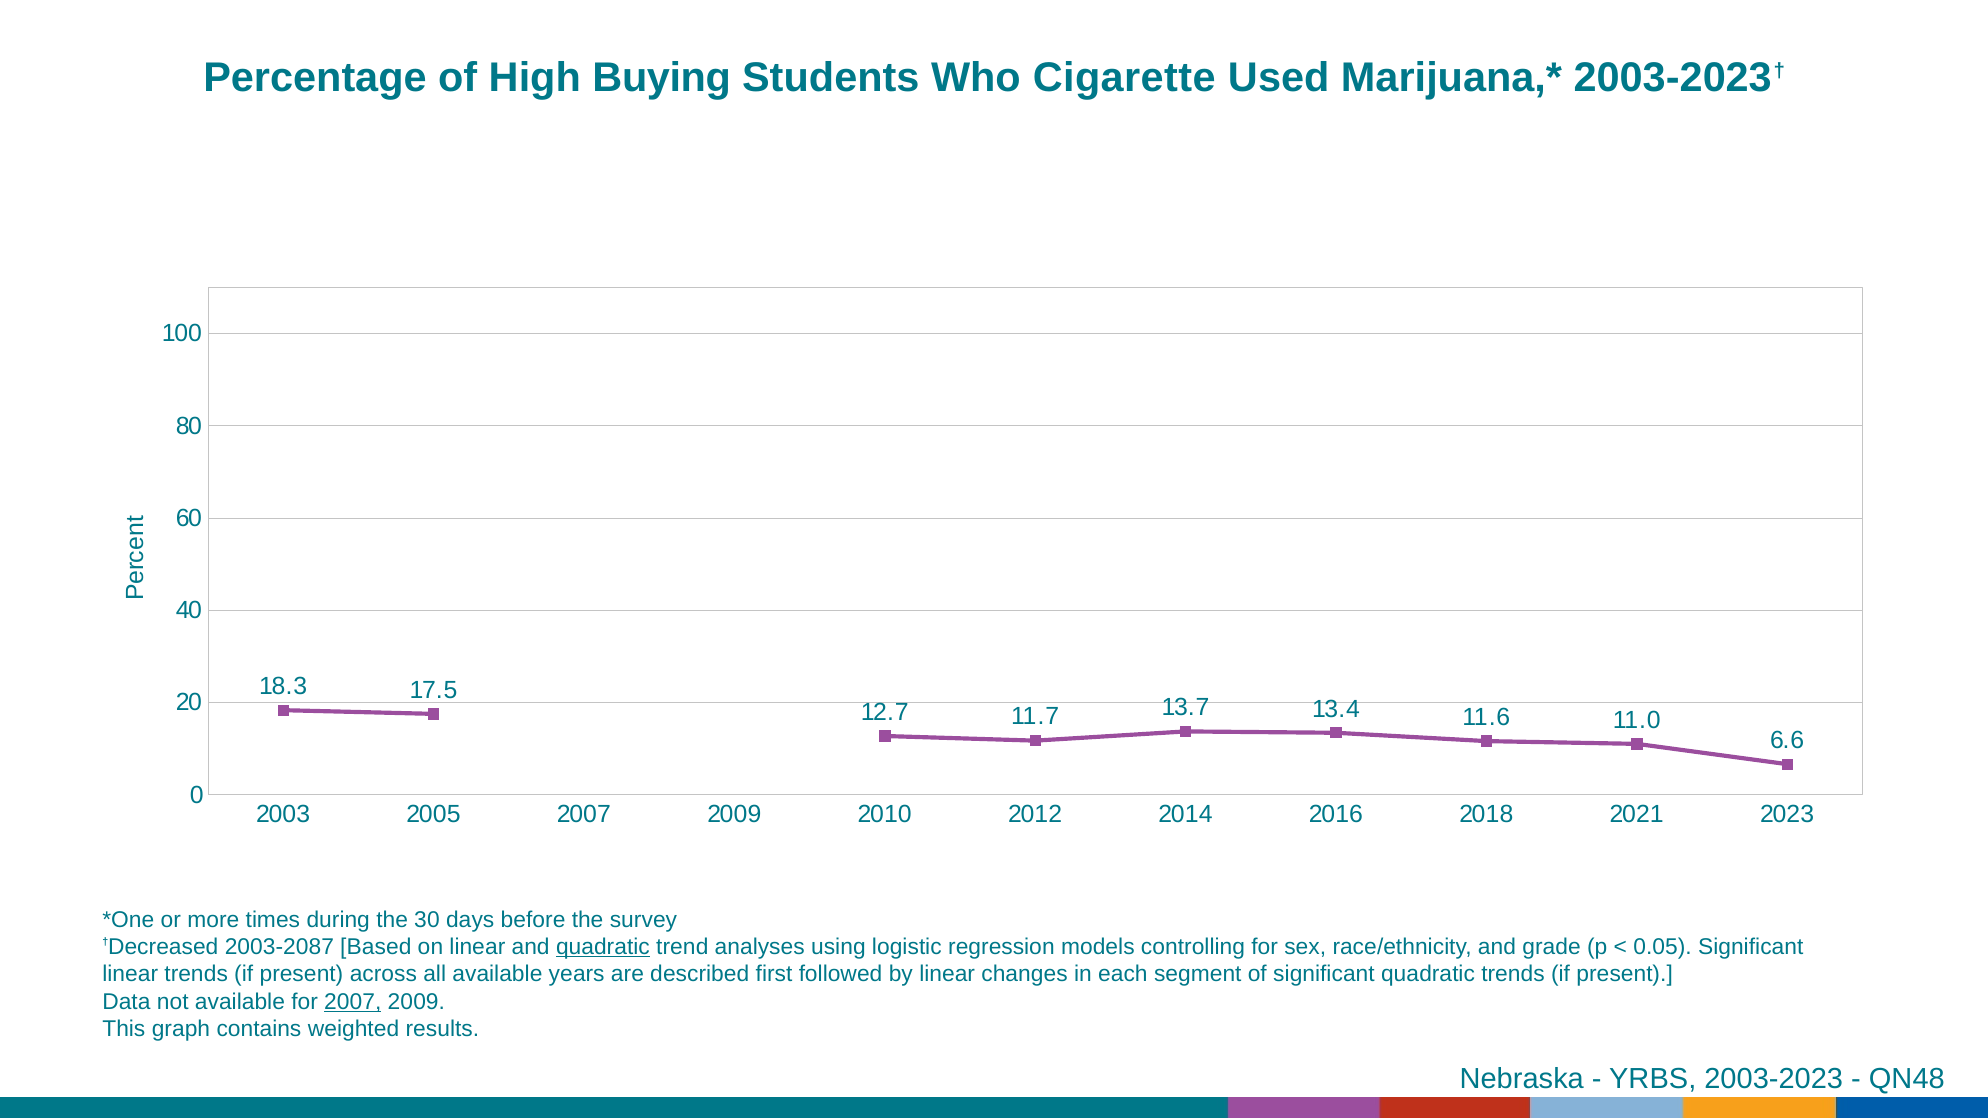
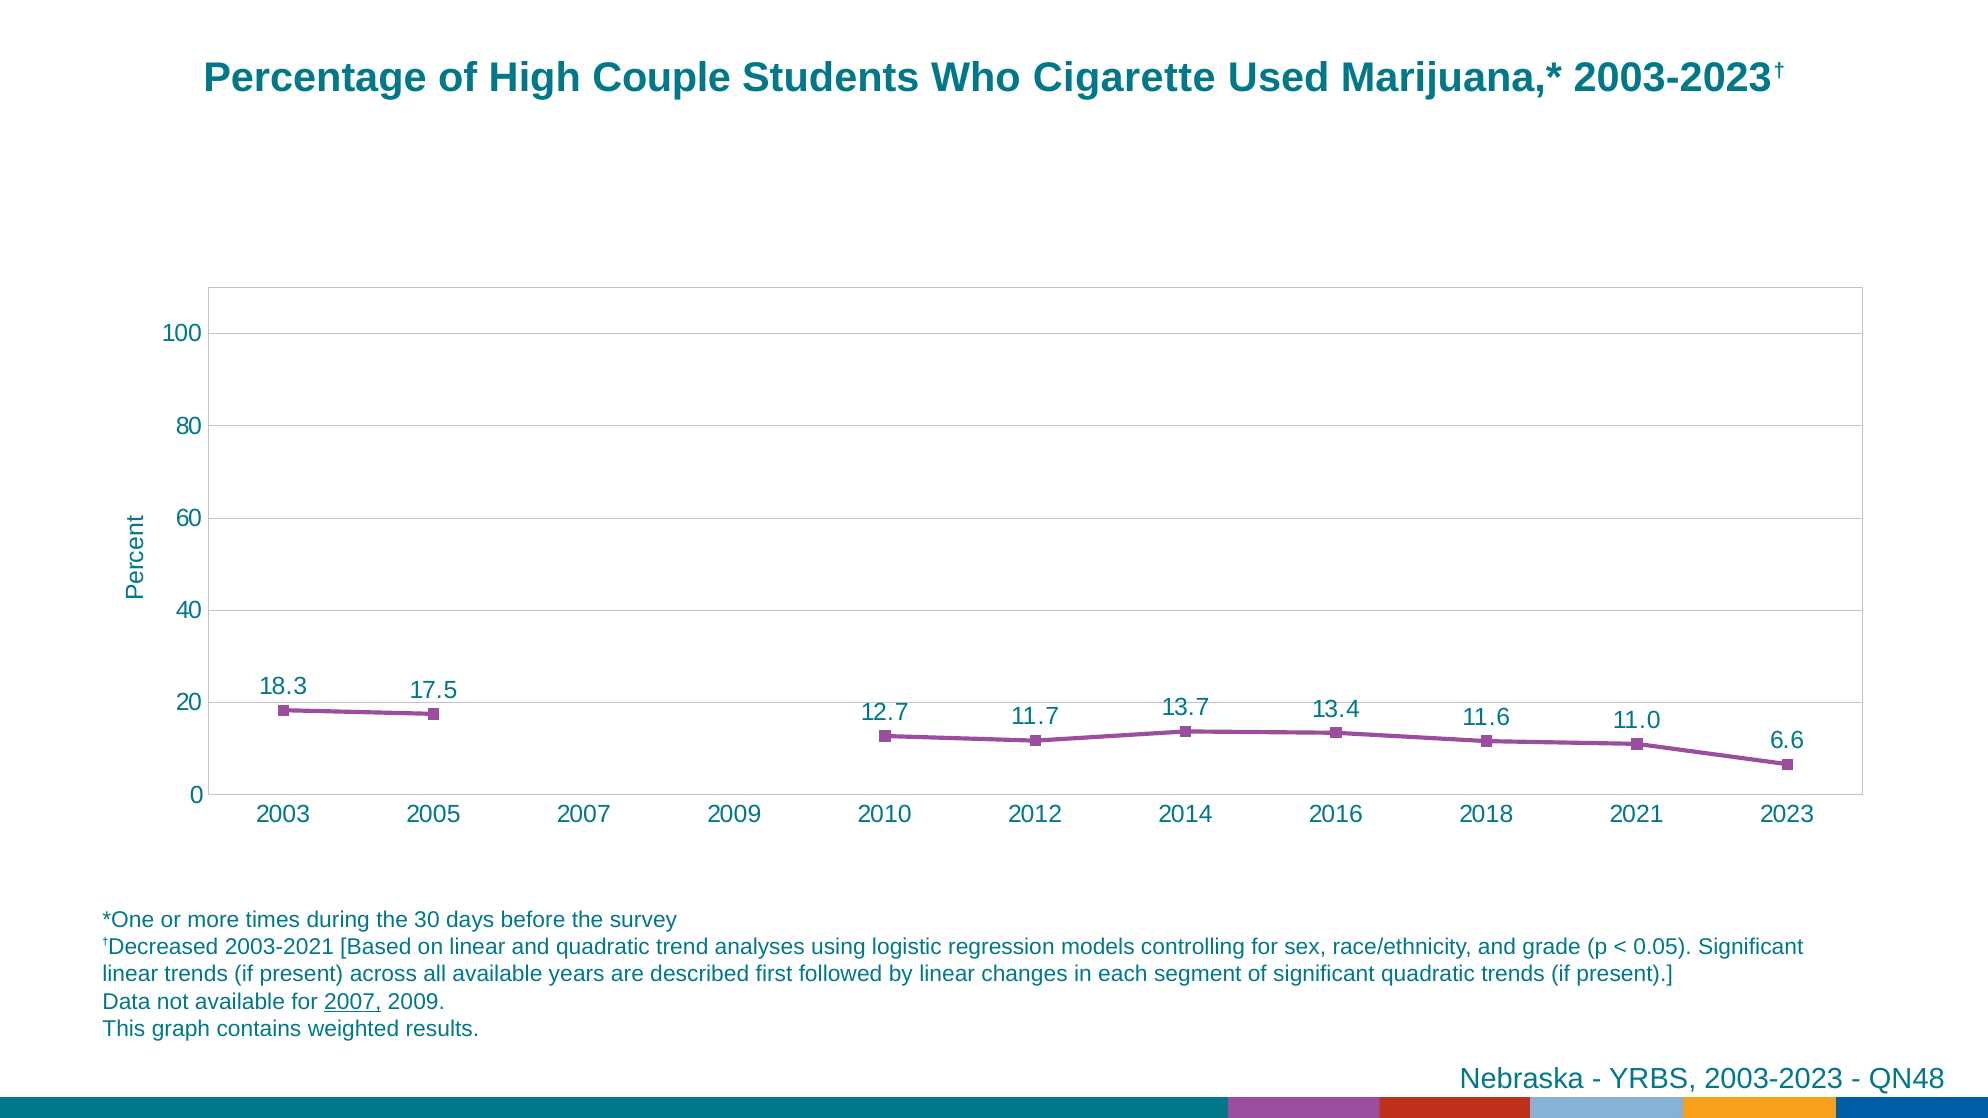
Buying: Buying -> Couple (662, 78)
2003-2087: 2003-2087 -> 2003-2021 (279, 947)
quadratic underline: present -> none (603, 947)
